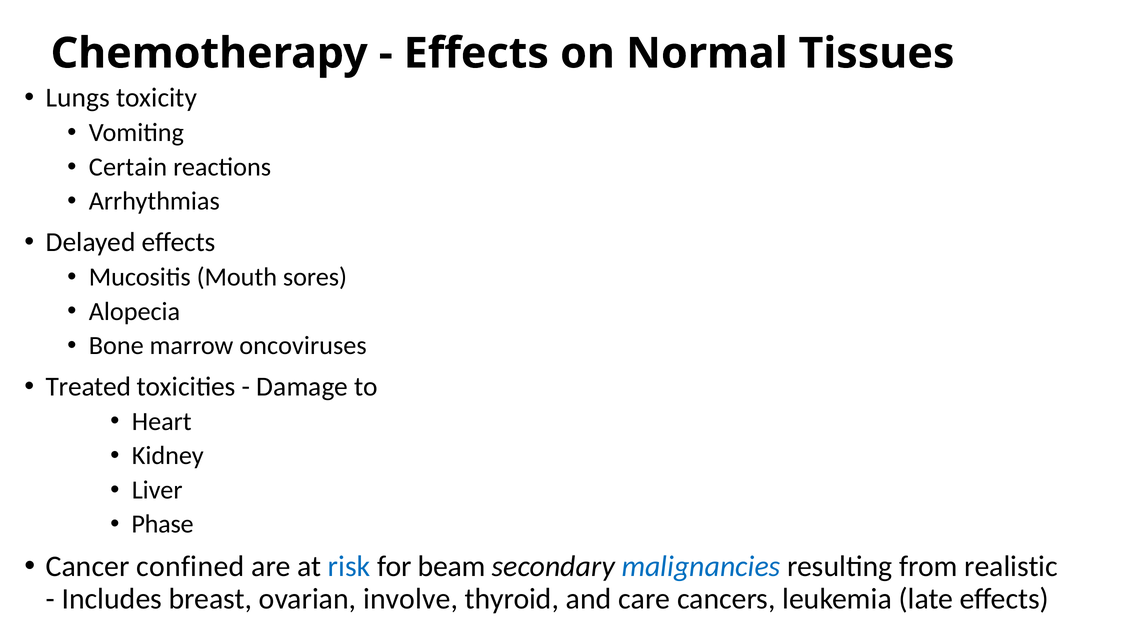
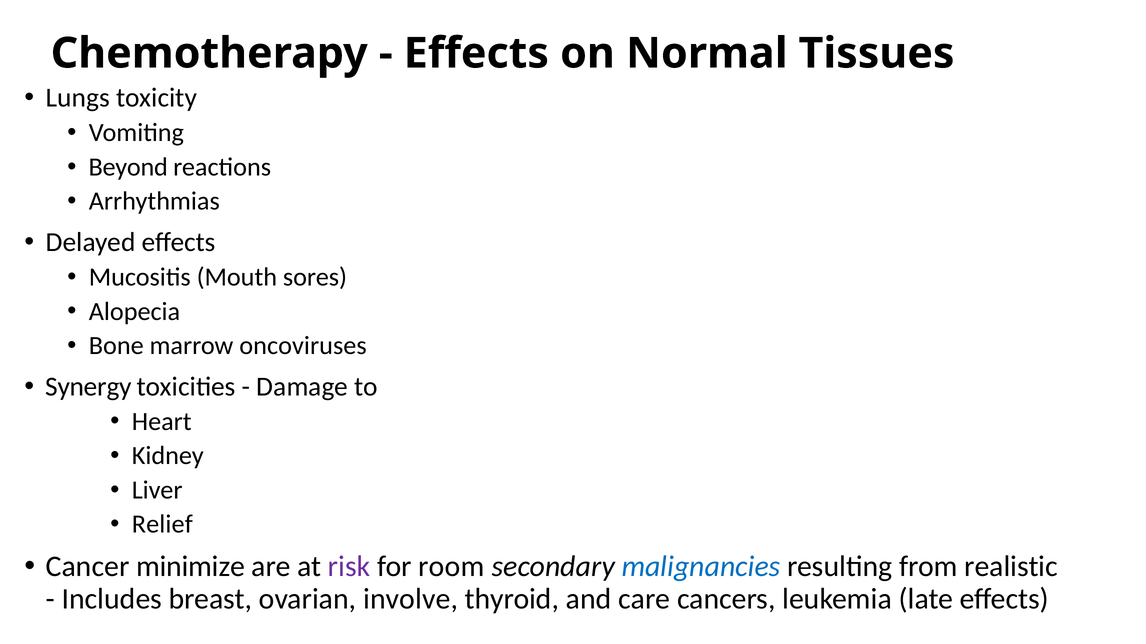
Certain: Certain -> Beyond (128, 167)
Treated: Treated -> Synergy (88, 387)
Phase: Phase -> Relief (162, 525)
confined: confined -> minimize (191, 567)
risk colour: blue -> purple (349, 567)
beam: beam -> room (451, 567)
